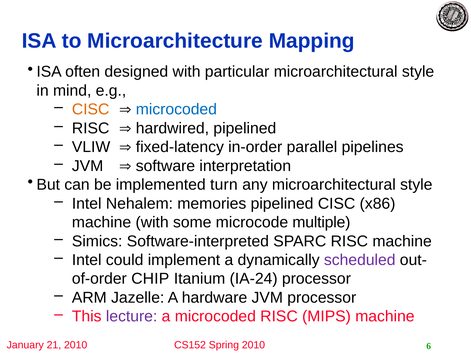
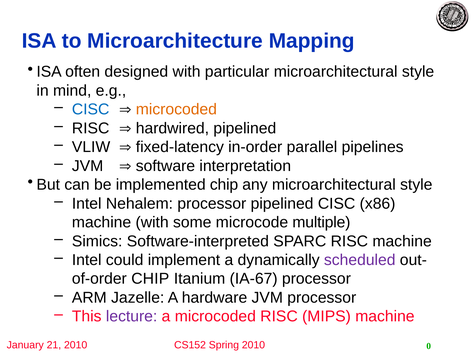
CISC colour: orange -> blue (91, 109)
microcoded colour: blue -> orange (176, 109)
implemented turn: turn -> chip (224, 185)
Nehalem memories: memories -> processor (212, 204)
IA-24: IA-24 -> IA-67 (254, 279)
6: 6 -> 0 (429, 346)
